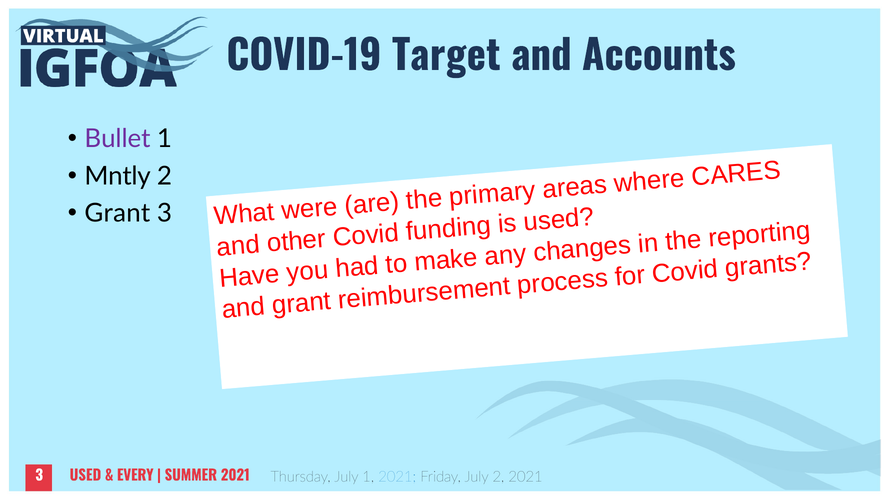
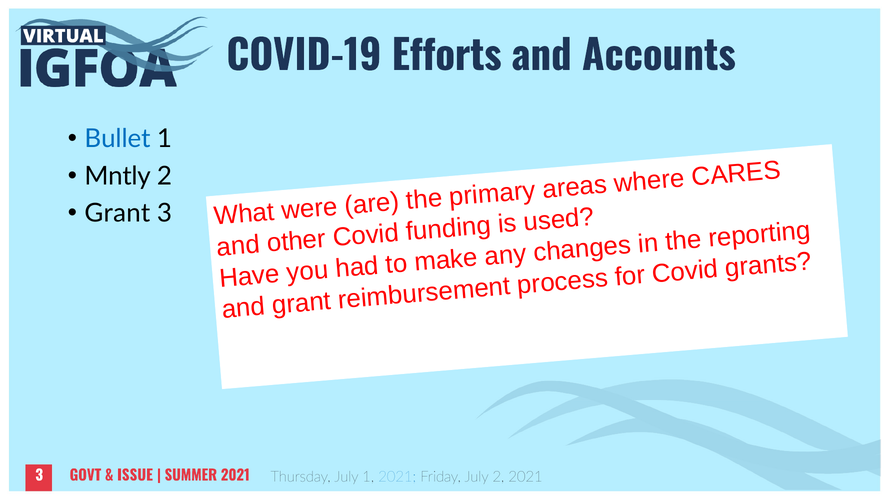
Target: Target -> Efforts (447, 57)
Bullet colour: purple -> blue (117, 139)
3 USED: USED -> GOVT (85, 476)
EVERY: EVERY -> ISSUE (135, 476)
